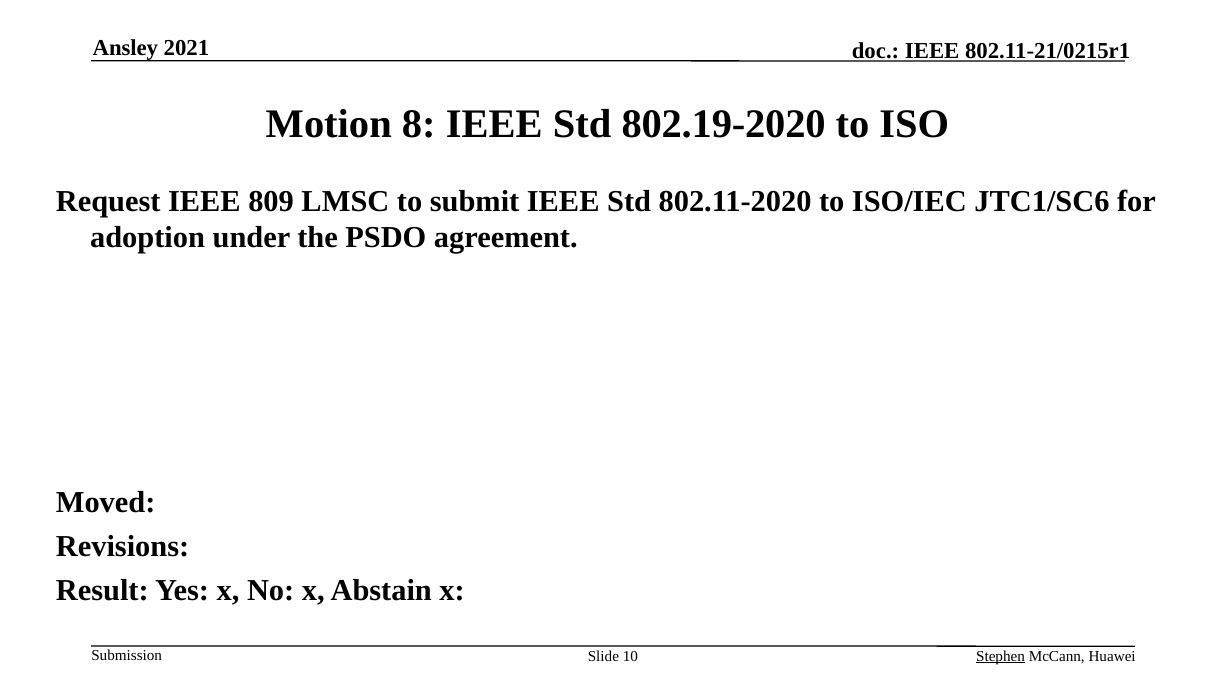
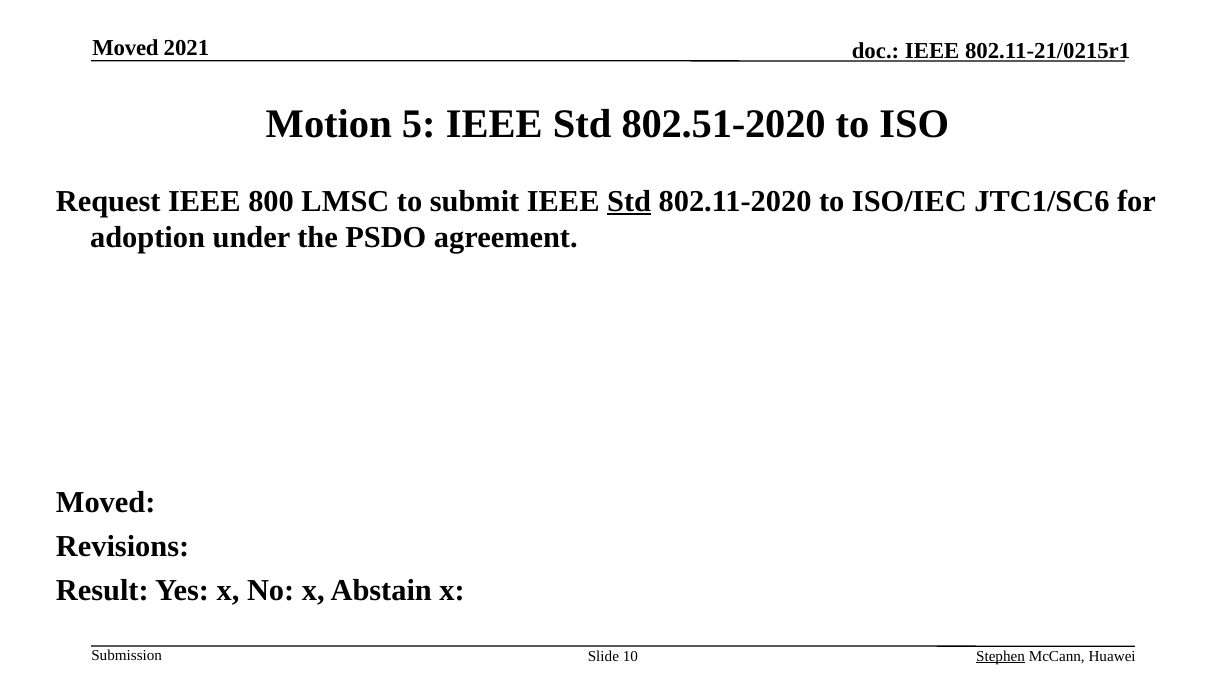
Ansley: Ansley -> Moved (125, 48)
8: 8 -> 5 (419, 124)
802.19-2020: 802.19-2020 -> 802.51-2020 (724, 124)
809: 809 -> 800 (271, 201)
Std underline: none -> present (629, 201)
